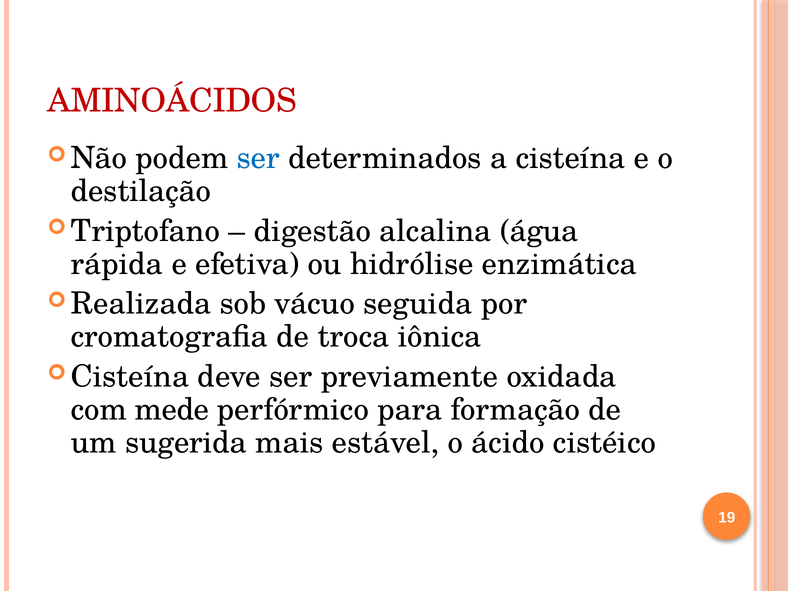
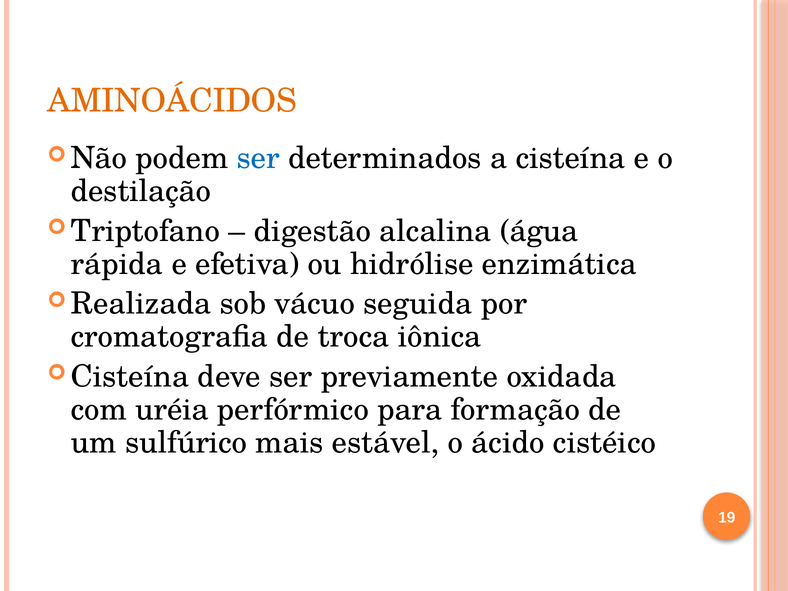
AMINOÁCIDOS colour: red -> orange (172, 101)
mede: mede -> uréia (172, 410)
sugerida: sugerida -> sulfúrico (186, 443)
